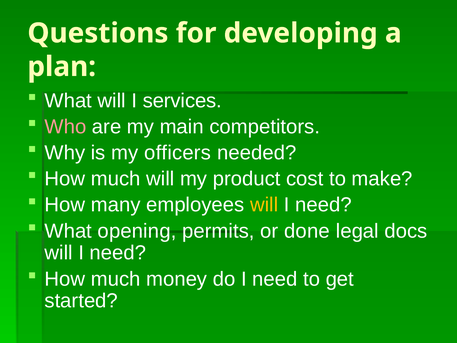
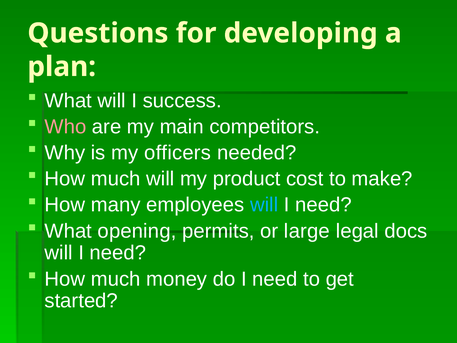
services: services -> success (182, 101)
will colour: yellow -> light blue (264, 205)
done: done -> large (307, 231)
